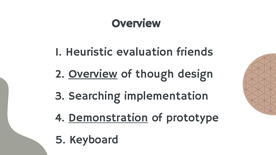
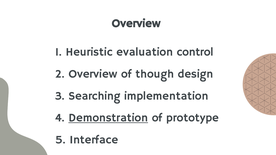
friends: friends -> control (195, 52)
Overview underline: present -> none (93, 74)
Keyboard: Keyboard -> Interface (94, 140)
